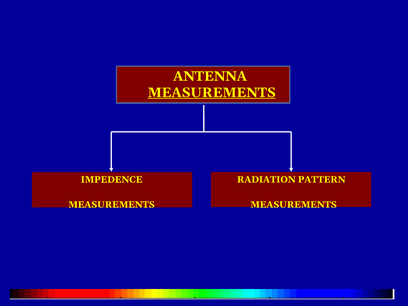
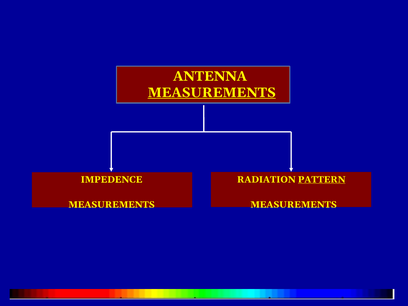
PATTERN underline: none -> present (322, 180)
